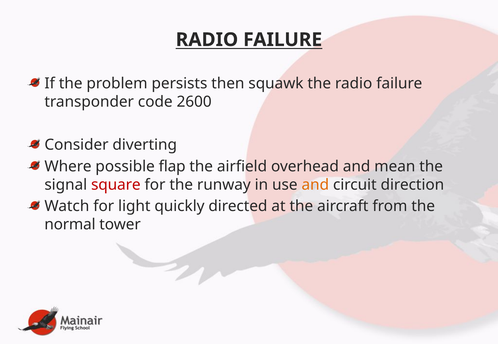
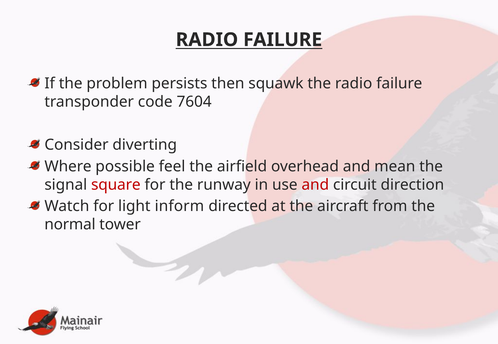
2600: 2600 -> 7604 (194, 102)
flap: flap -> feel (172, 167)
and colour: orange -> red (315, 185)
quickly: quickly -> inform (179, 207)
